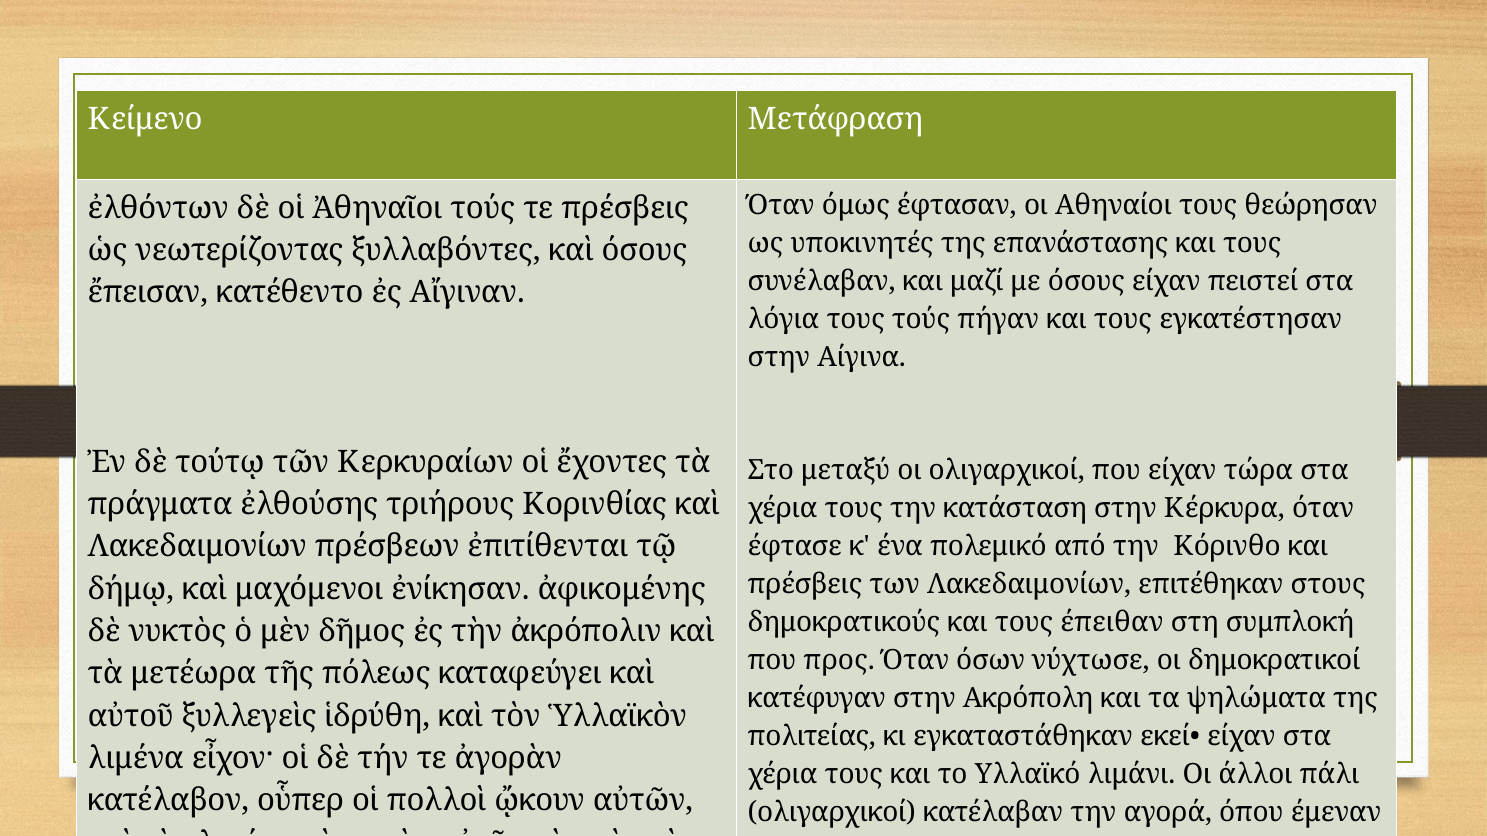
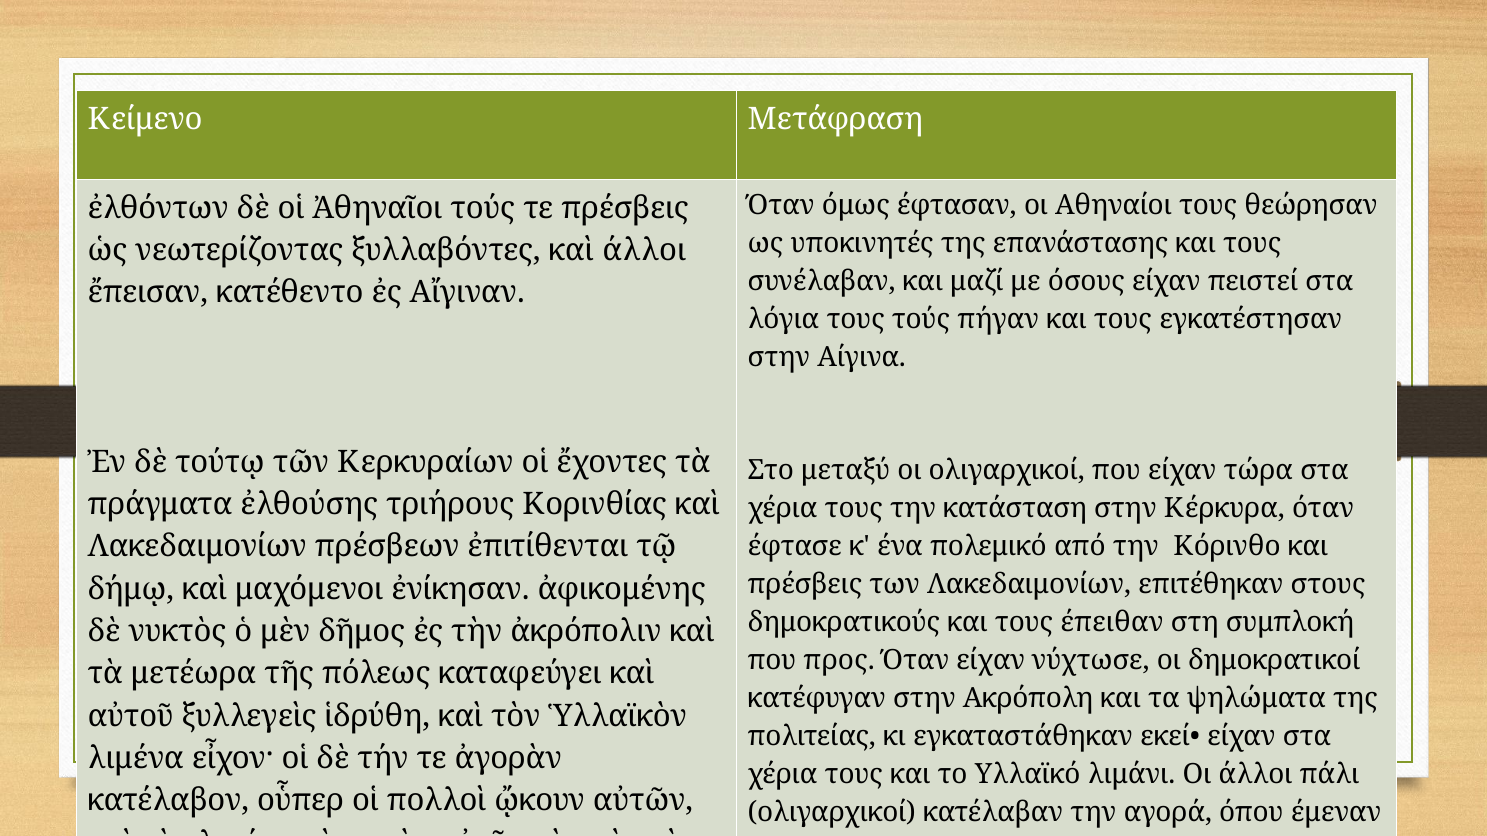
καὶ όσους: όσους -> άλλοι (644, 250)
Όταν όσων: όσων -> είχαν (991, 661)
